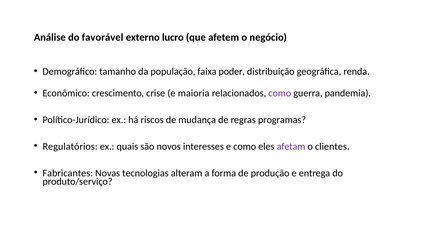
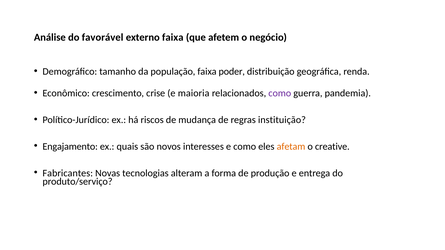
externo lucro: lucro -> faixa (173, 37)
programas: programas -> instituição (282, 120)
Regulatórios: Regulatórios -> Engajamento (70, 147)
afetam colour: purple -> orange (291, 147)
clientes: clientes -> creative (332, 147)
